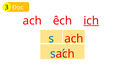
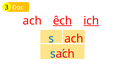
êch underline: none -> present (62, 21)
